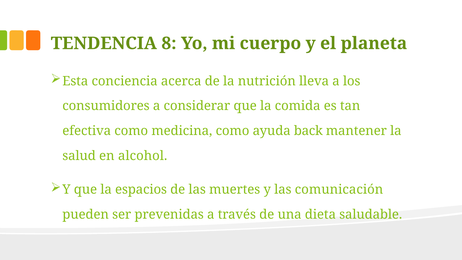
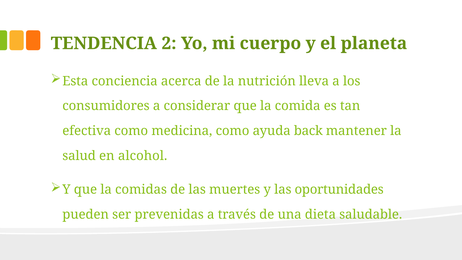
8: 8 -> 2 (169, 43)
espacios: espacios -> comidas (141, 190)
comunicación: comunicación -> oportunidades (339, 190)
